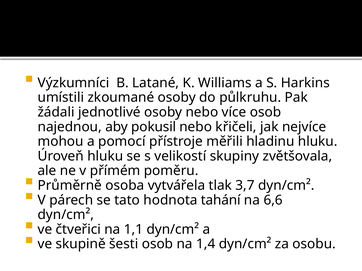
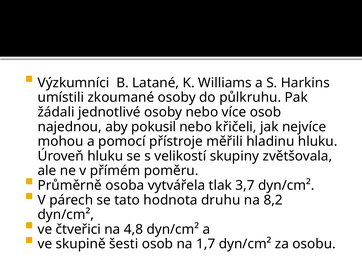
tahání: tahání -> druhu (221, 200)
6,6: 6,6 -> 8,2 (273, 200)
1,1: 1,1 -> 4,8 (133, 230)
1,4: 1,4 -> 1,7 (206, 244)
